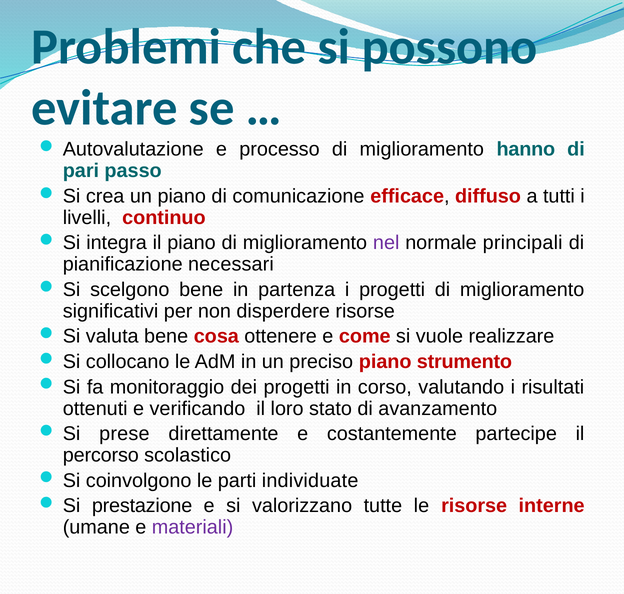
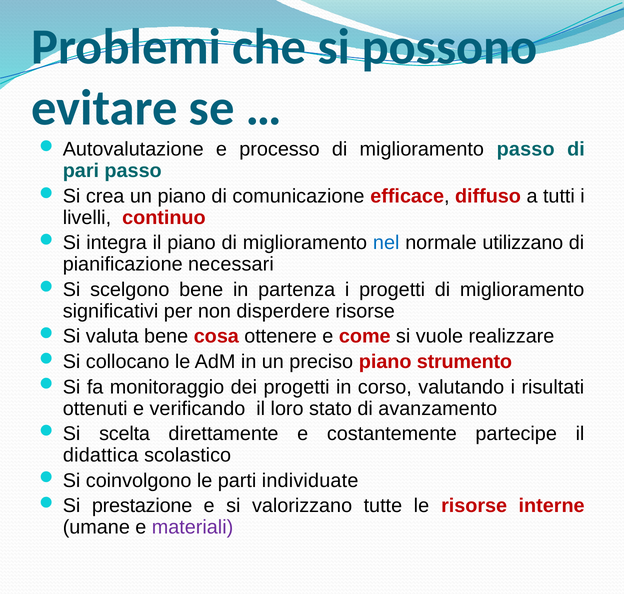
miglioramento hanno: hanno -> passo (526, 150)
nel colour: purple -> blue (386, 243)
principali: principali -> utilizzano (523, 243)
prese: prese -> scelta (125, 434)
percorso: percorso -> didattica (101, 455)
